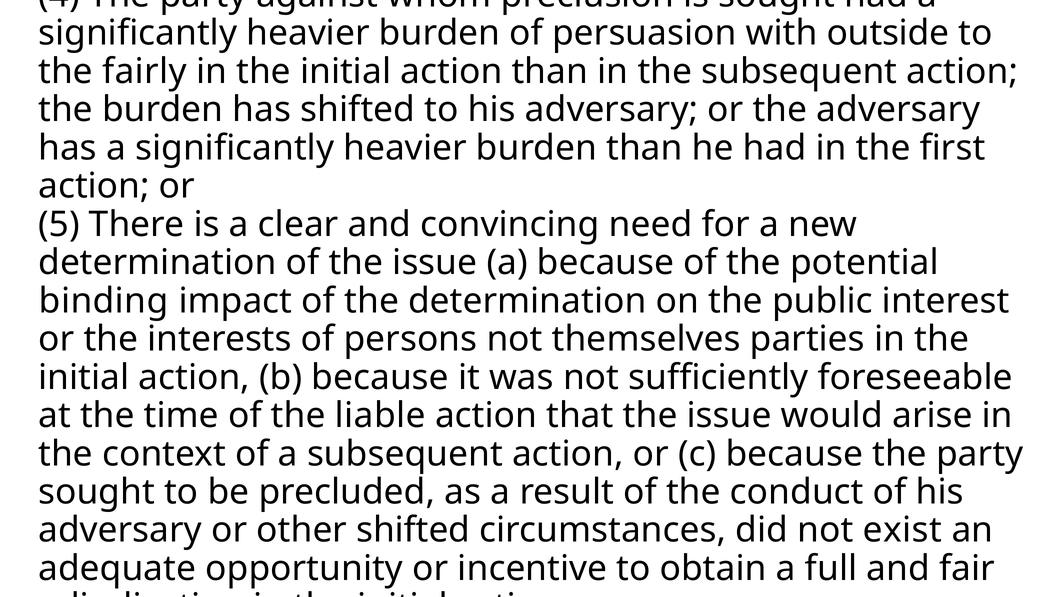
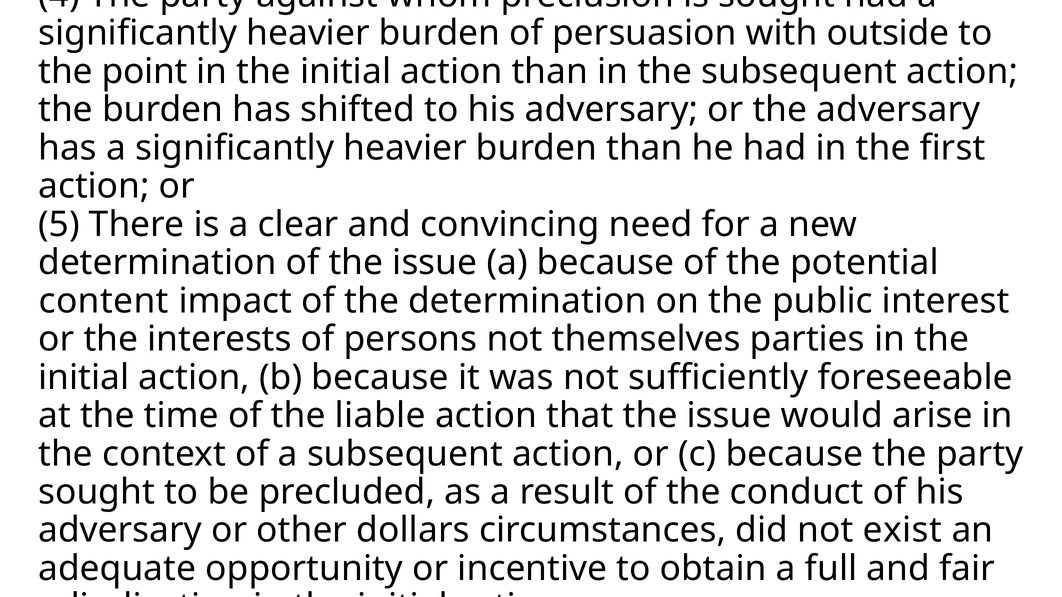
fairly: fairly -> point (145, 72)
binding: binding -> content (104, 301)
other shifted: shifted -> dollars (413, 531)
